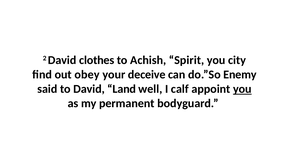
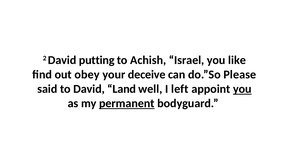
clothes: clothes -> putting (97, 60)
Spirit: Spirit -> Israel (187, 60)
city: city -> like (237, 60)
Enemy: Enemy -> Please (240, 75)
calf: calf -> left (180, 89)
permanent underline: none -> present (127, 104)
